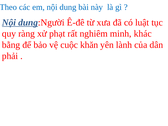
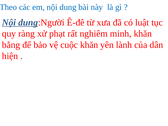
minh khác: khác -> khăn (143, 34)
phải: phải -> hiện (10, 56)
